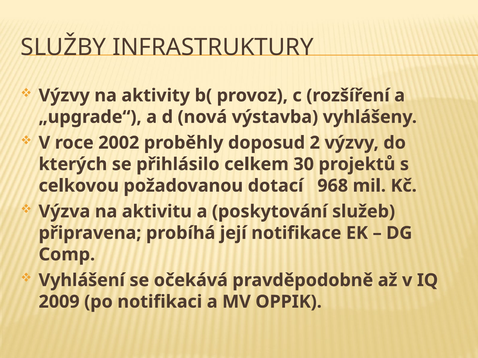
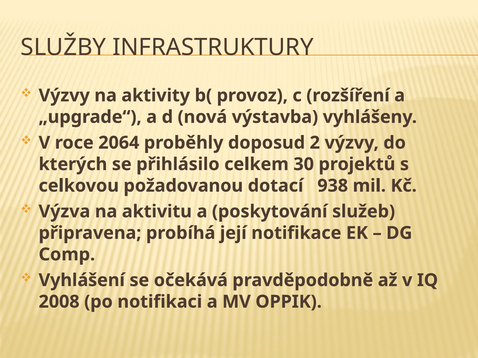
2002: 2002 -> 2064 (119, 143)
968: 968 -> 938 (333, 186)
2009: 2009 -> 2008 (59, 302)
